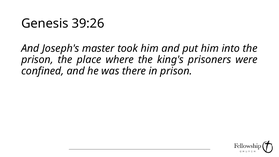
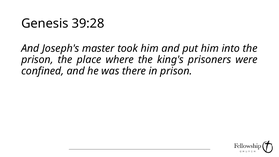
39:26: 39:26 -> 39:28 (88, 23)
